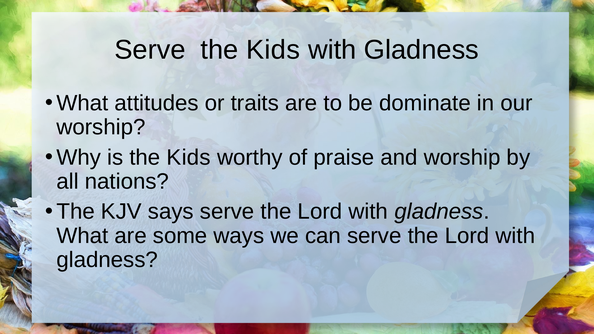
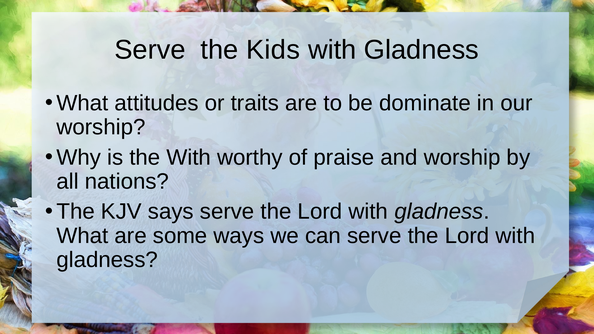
is the Kids: Kids -> With (189, 157)
